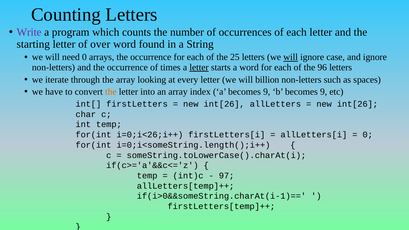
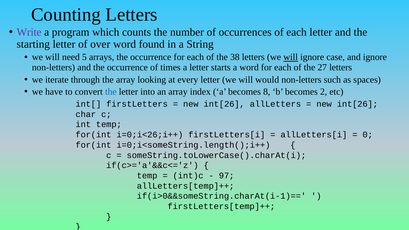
need 0: 0 -> 5 (84, 57)
25: 25 -> 38 (235, 57)
letter underline: present -> none (199, 67)
96: 96 -> 27 (322, 67)
billion: billion -> would (267, 80)
the colour: orange -> blue (111, 92)
a becomes 9: 9 -> 8 (267, 92)
b becomes 9: 9 -> 2 (324, 92)
